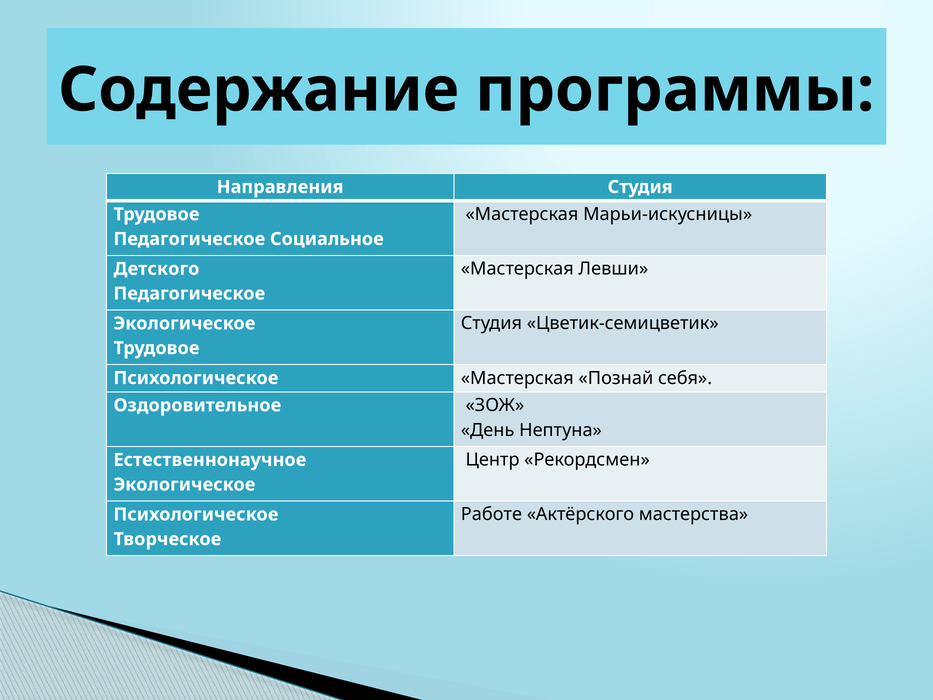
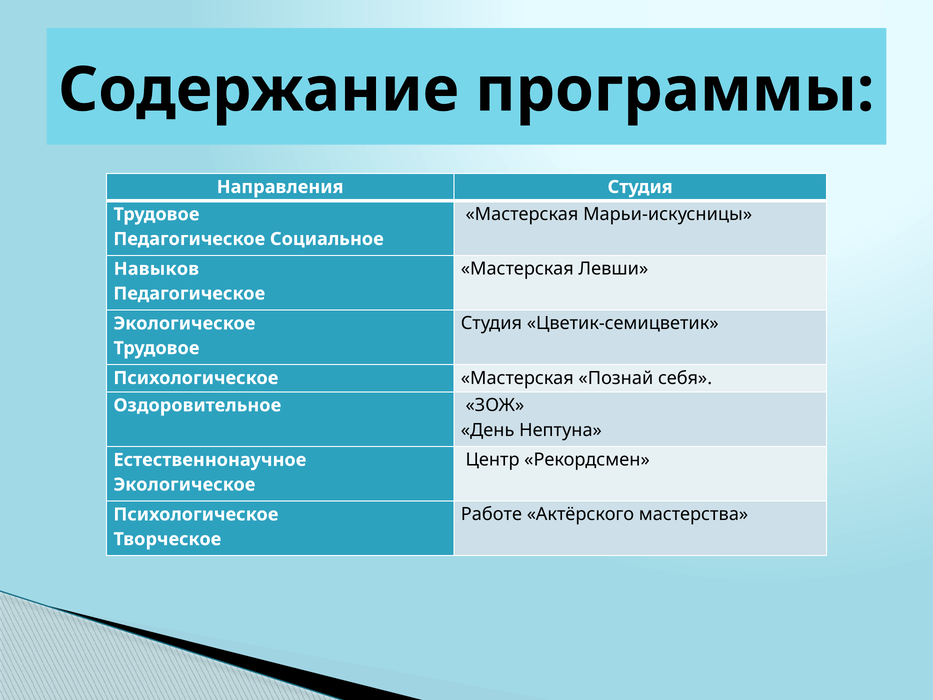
Детского: Детского -> Навыков (156, 269)
